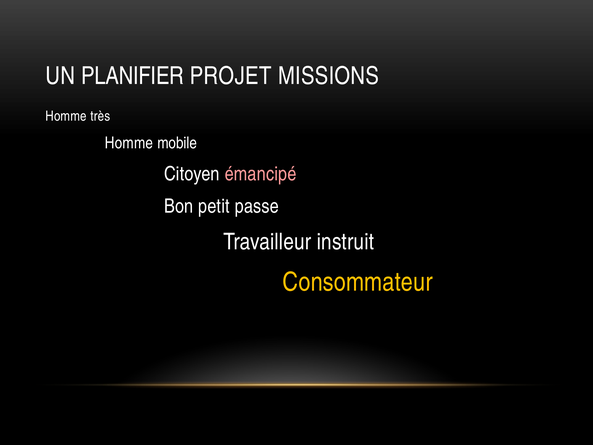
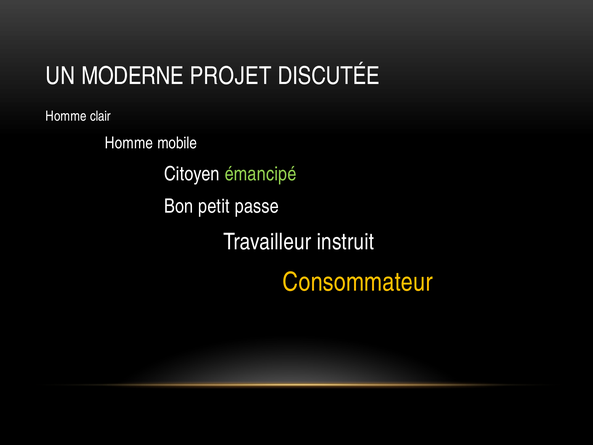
PLANIFIER: PLANIFIER -> MODERNE (133, 76)
MISSIONS: MISSIONS -> DISCUTÉE (329, 76)
très: très -> clair (101, 116)
émancipé colour: pink -> light green (261, 174)
